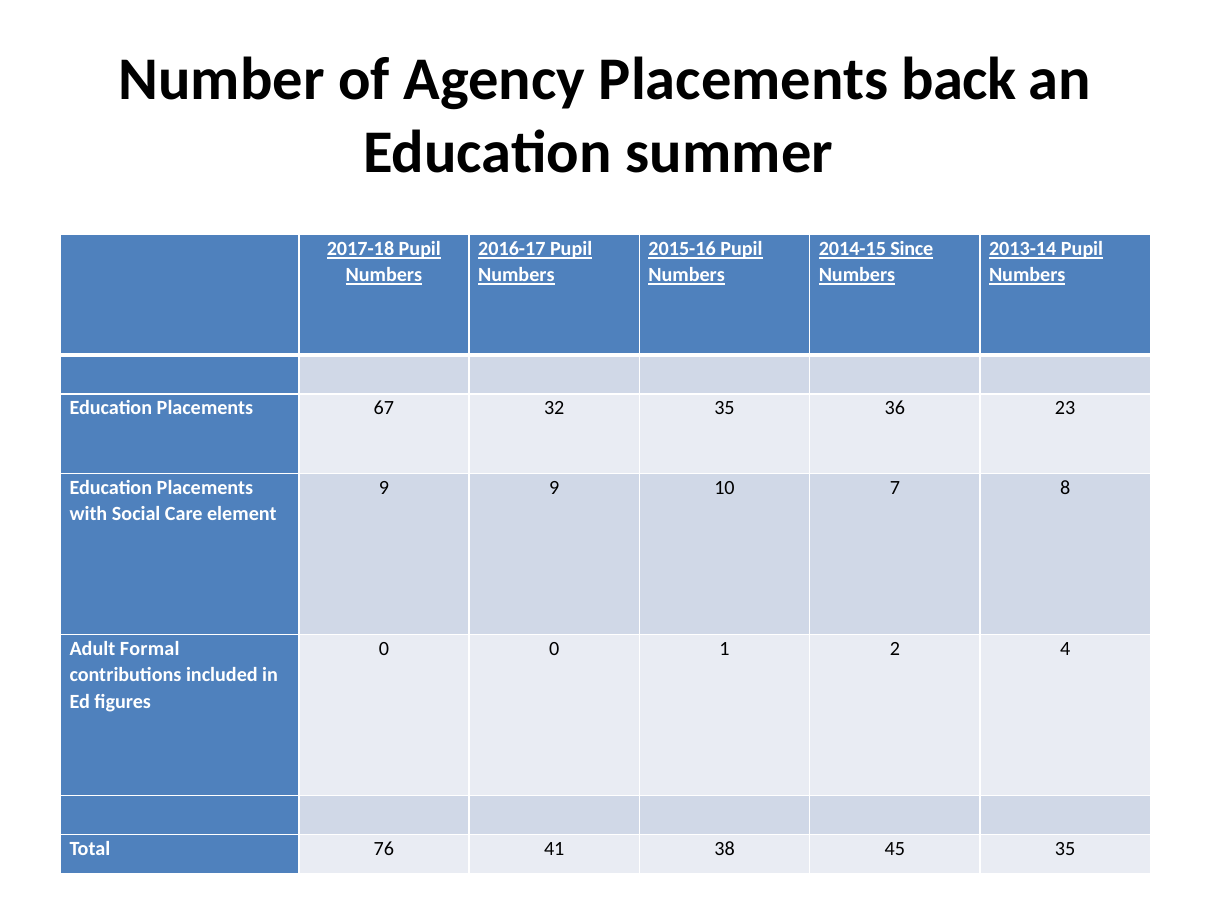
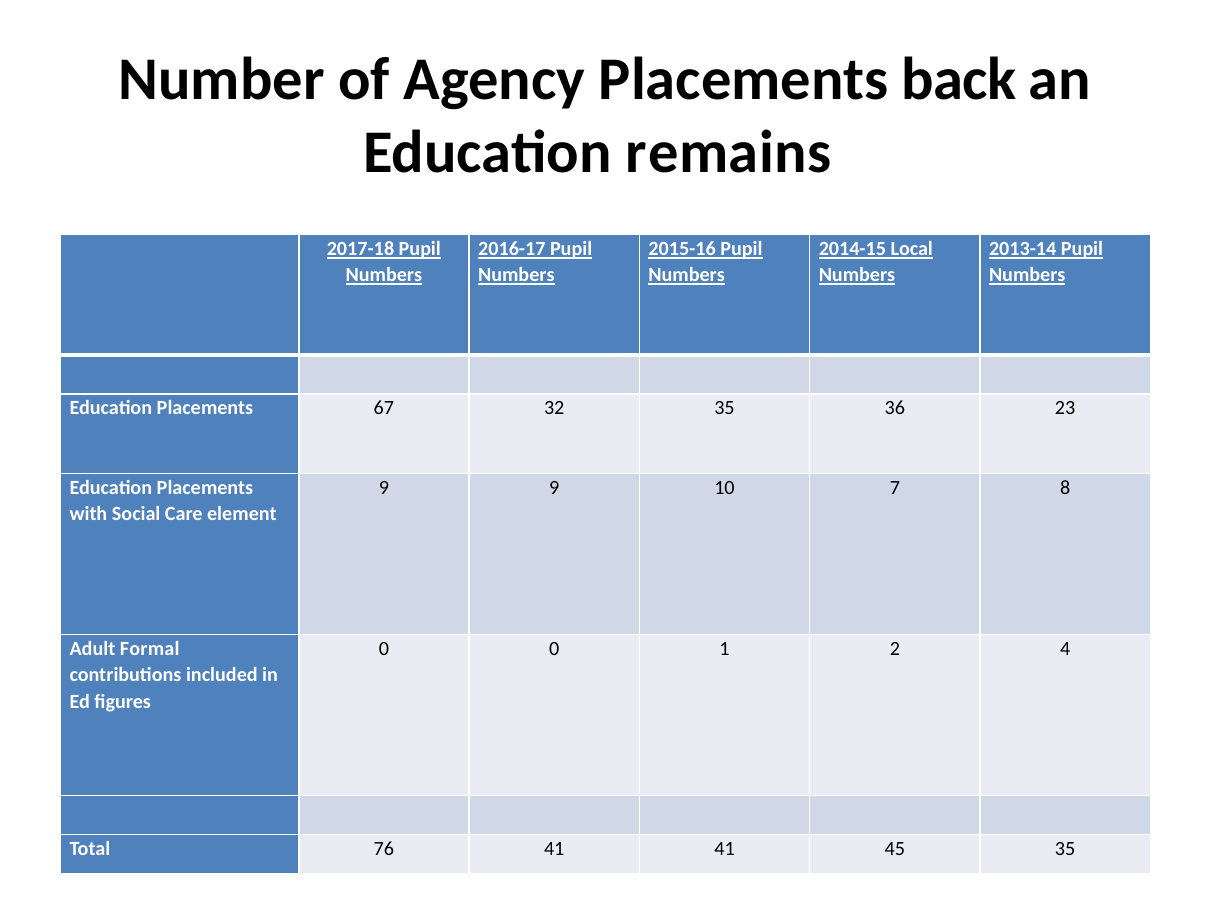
summer: summer -> remains (729, 153)
Since: Since -> Local (912, 249)
41 38: 38 -> 41 (725, 849)
